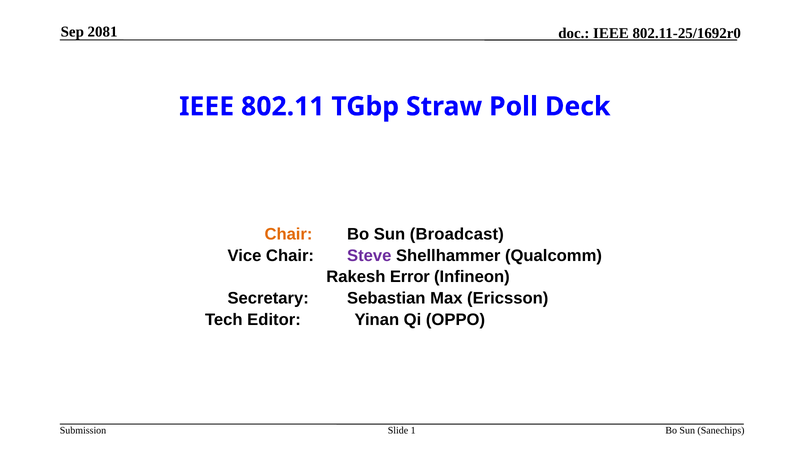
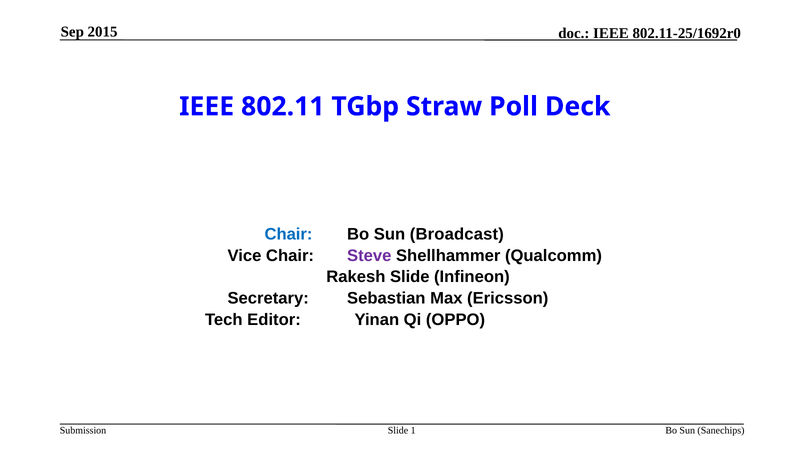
2081: 2081 -> 2015 (103, 32)
Chair colour: orange -> blue (288, 234)
Rakesh Error: Error -> Slide (410, 277)
